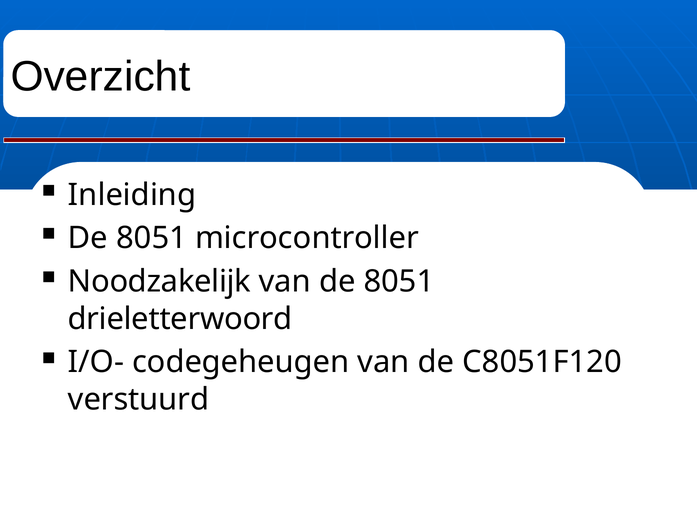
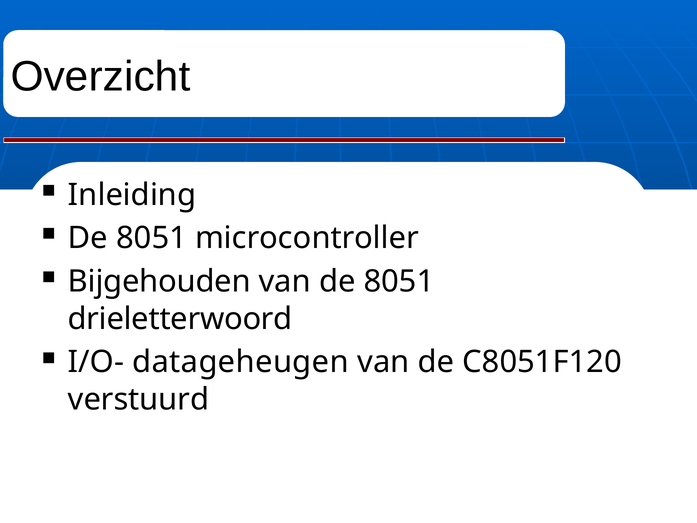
Noodzakelijk: Noodzakelijk -> Bijgehouden (159, 282)
codegeheugen: codegeheugen -> datageheugen (241, 362)
